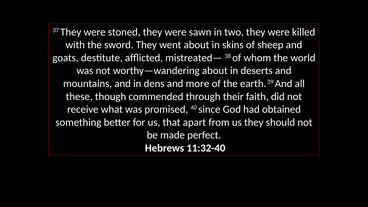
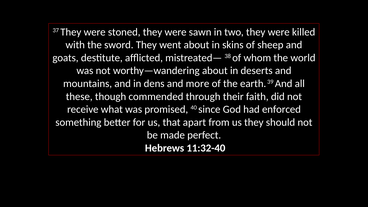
obtained: obtained -> enforced (281, 109)
